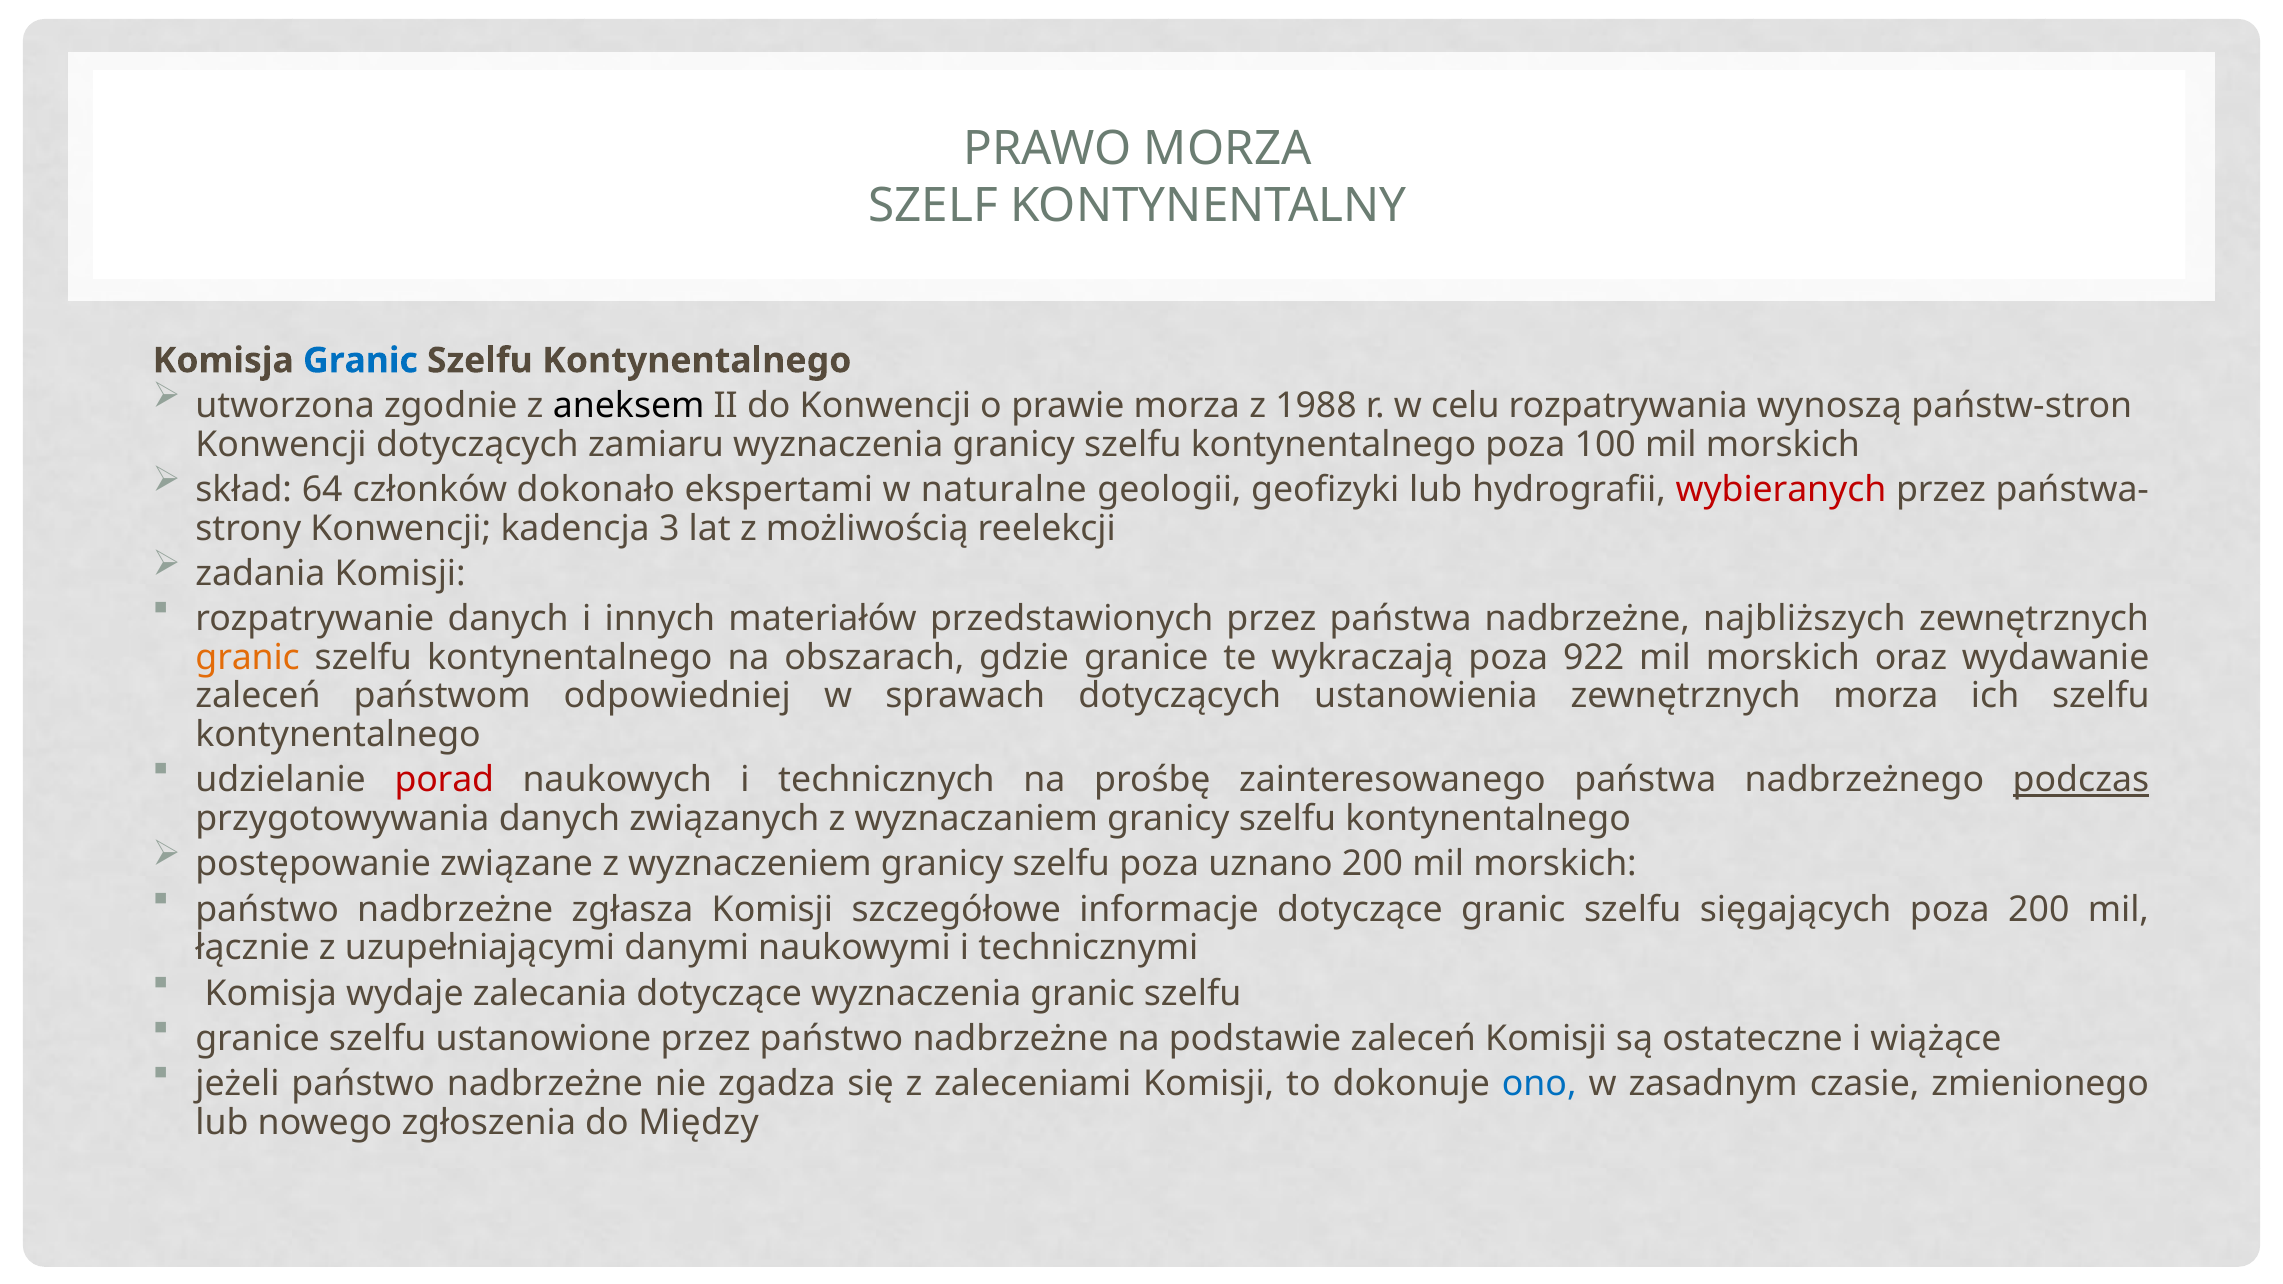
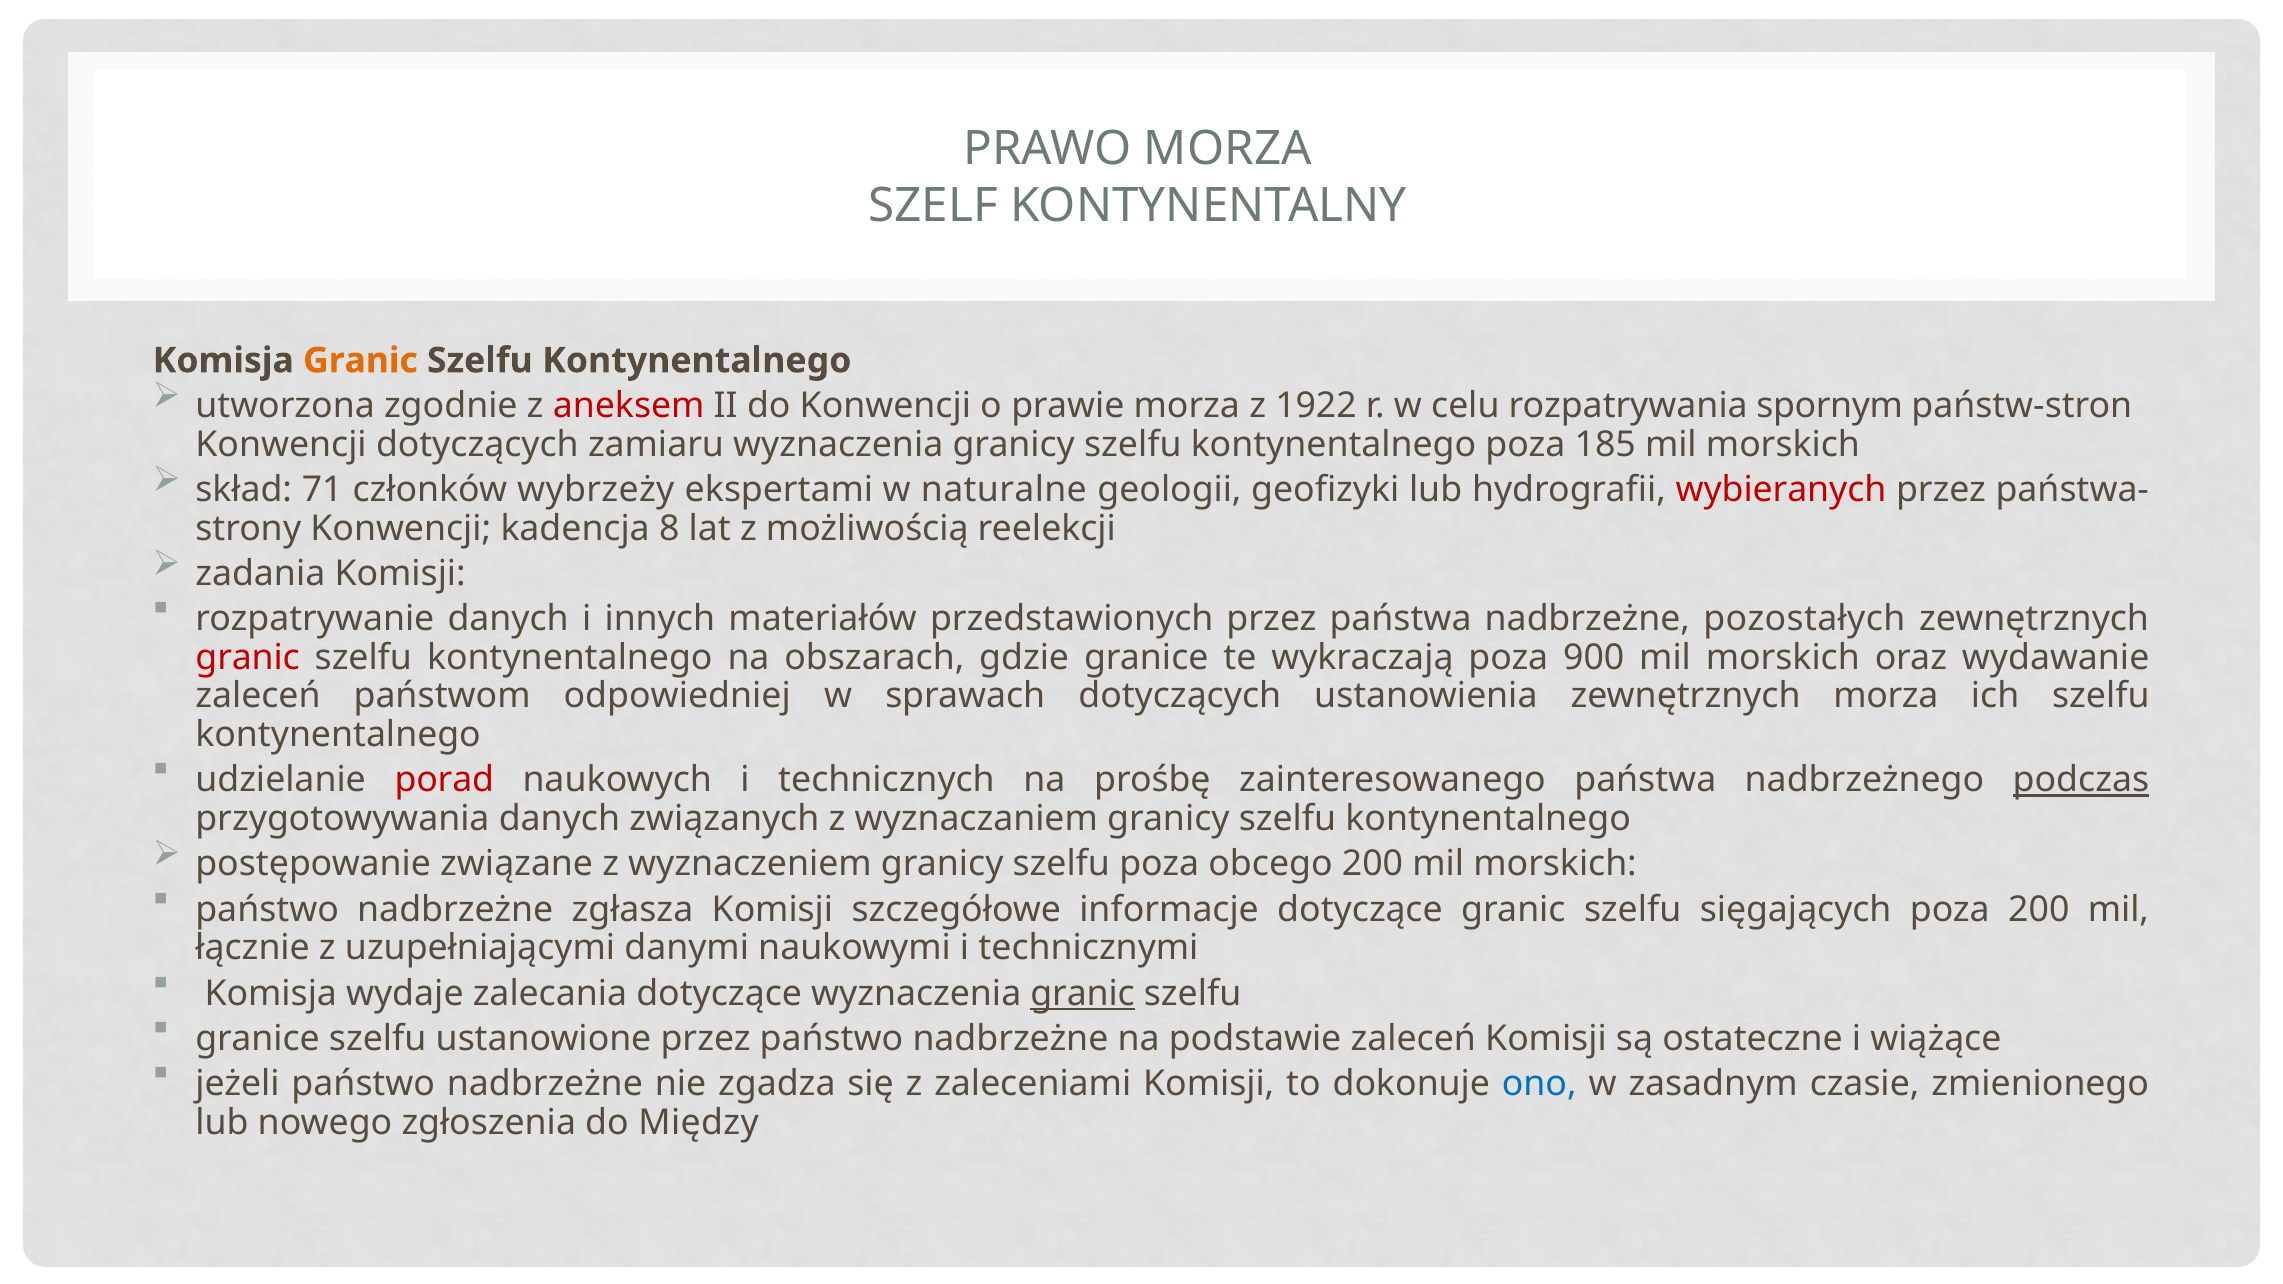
Granic colour: blue -> orange (360, 361)
aneksem colour: black -> red (629, 406)
1988: 1988 -> 1922 (1316, 406)
wynoszą: wynoszą -> spornym (1830, 406)
100: 100 -> 185 (1605, 445)
64: 64 -> 71 (322, 490)
dokonało: dokonało -> wybrzeży (596, 490)
3: 3 -> 8 (669, 528)
najbliższych: najbliższych -> pozostałych (1804, 619)
granic colour: orange -> red (248, 658)
922: 922 -> 900 (1594, 658)
uznano: uznano -> obcego (1271, 864)
granic underline: none -> present (1083, 993)
